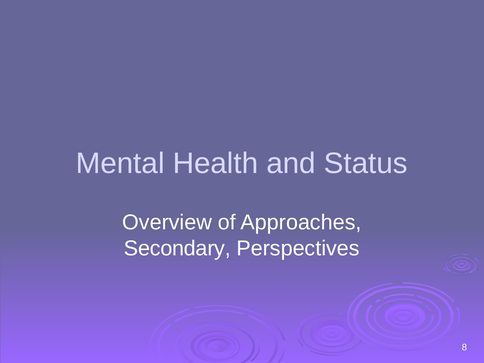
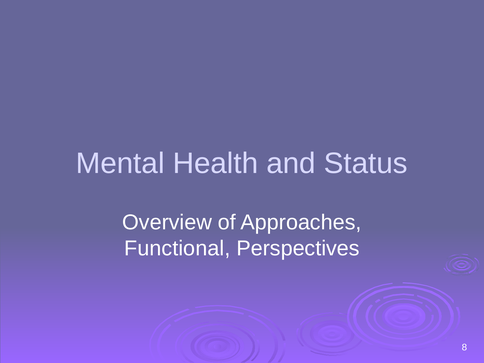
Secondary: Secondary -> Functional (177, 248)
